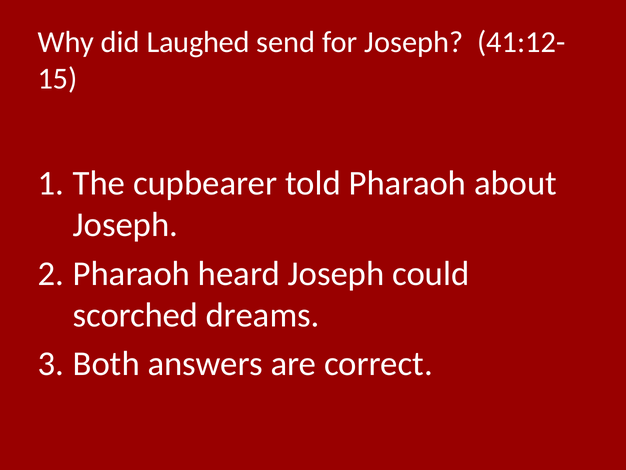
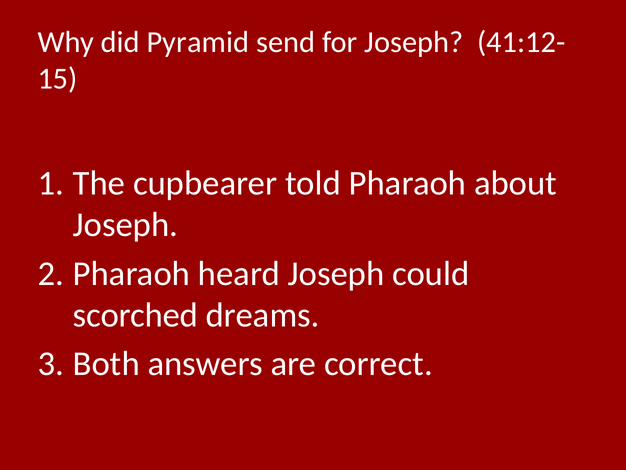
Laughed: Laughed -> Pyramid (198, 42)
